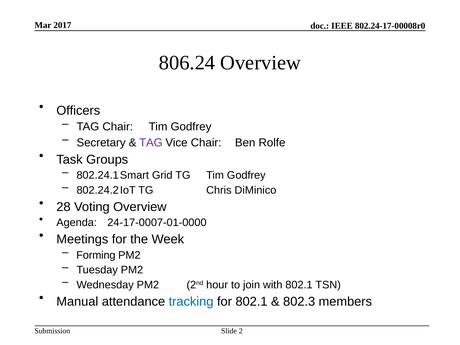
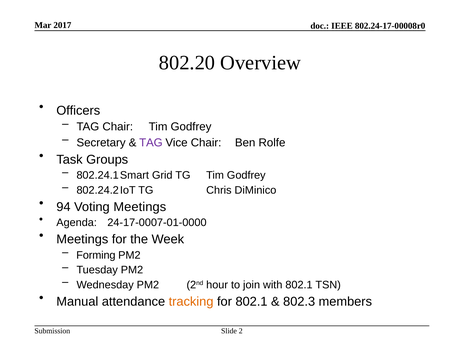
806.24: 806.24 -> 802.20 (187, 63)
28: 28 -> 94 (63, 207)
Voting Overview: Overview -> Meetings (140, 207)
tracking colour: blue -> orange (191, 302)
